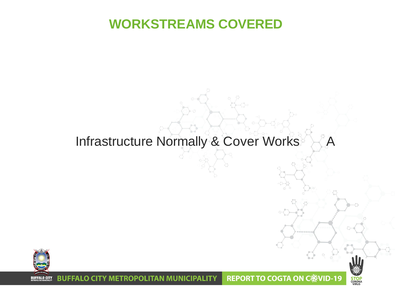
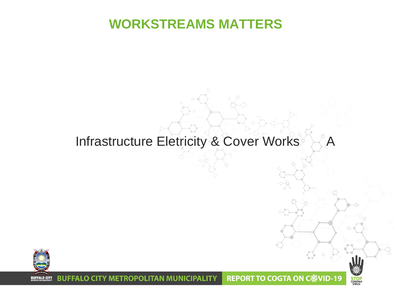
COVERED: COVERED -> MATTERS (250, 24)
Normally: Normally -> Eletricity (182, 142)
